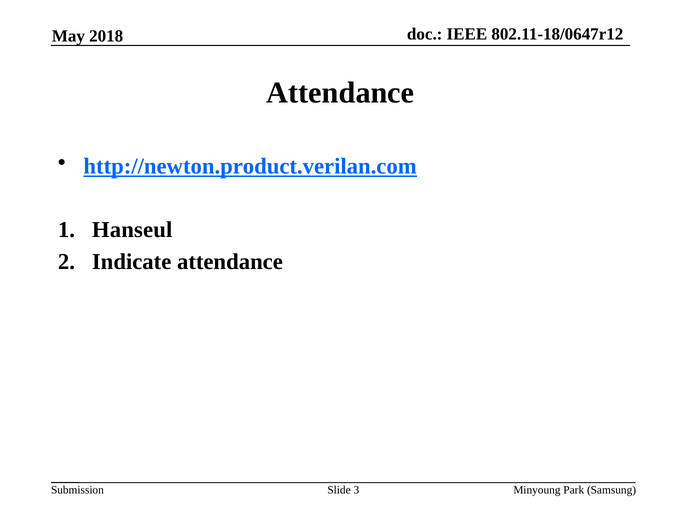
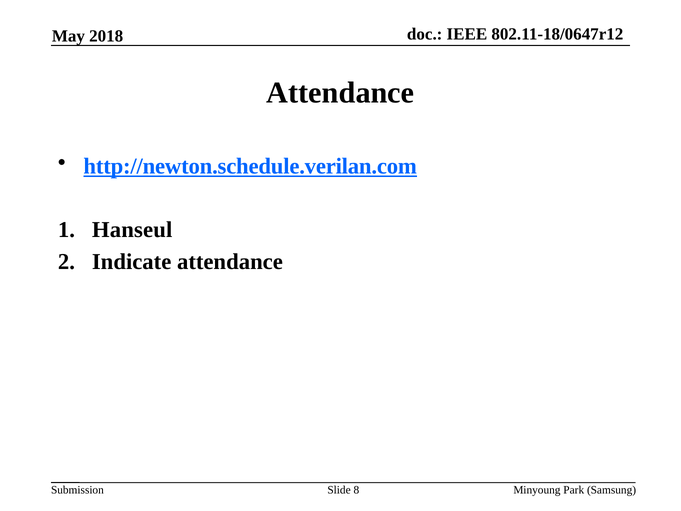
http://newton.product.verilan.com: http://newton.product.verilan.com -> http://newton.schedule.verilan.com (250, 166)
3: 3 -> 8 (356, 490)
